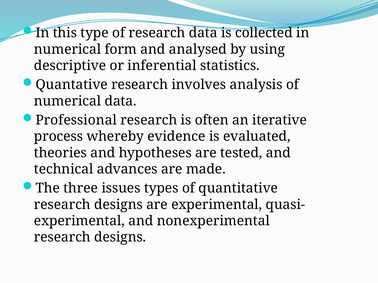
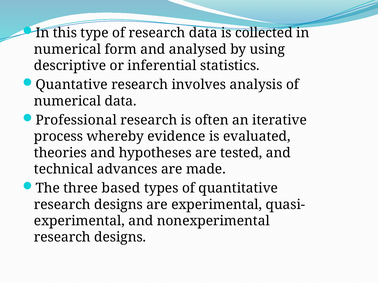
issues: issues -> based (121, 189)
